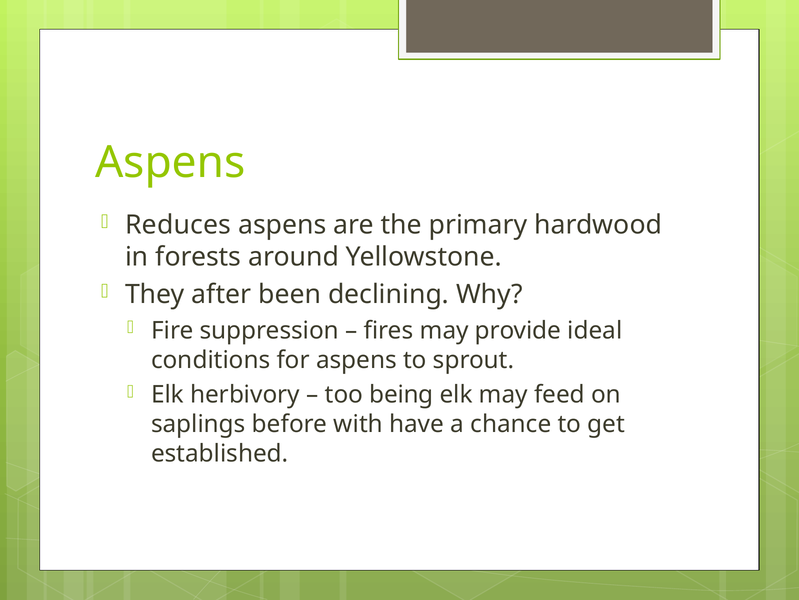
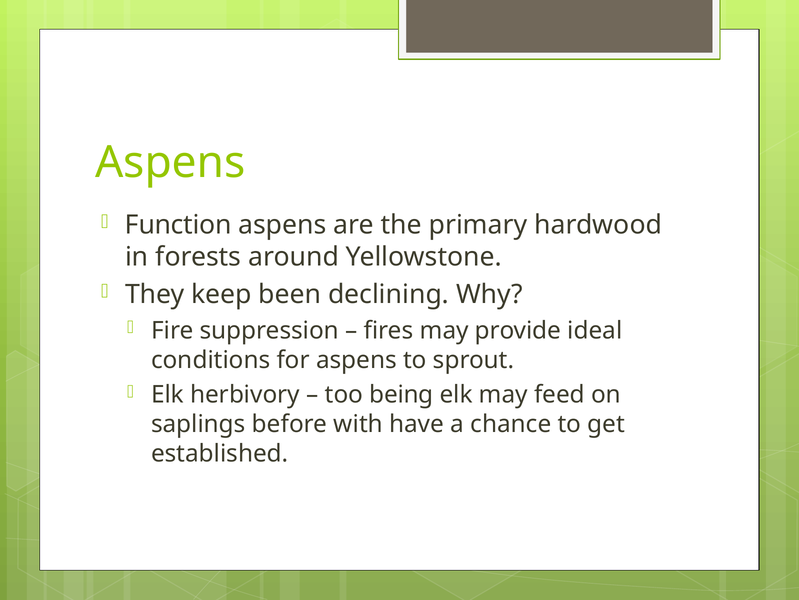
Reduces: Reduces -> Function (178, 225)
after: after -> keep (221, 294)
